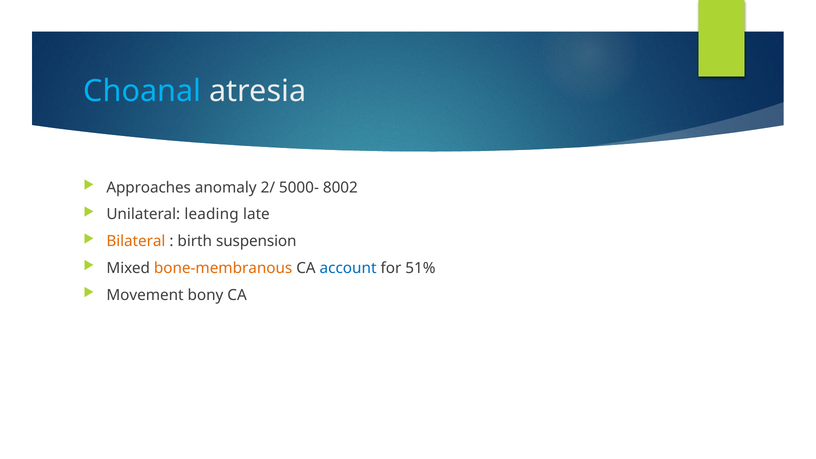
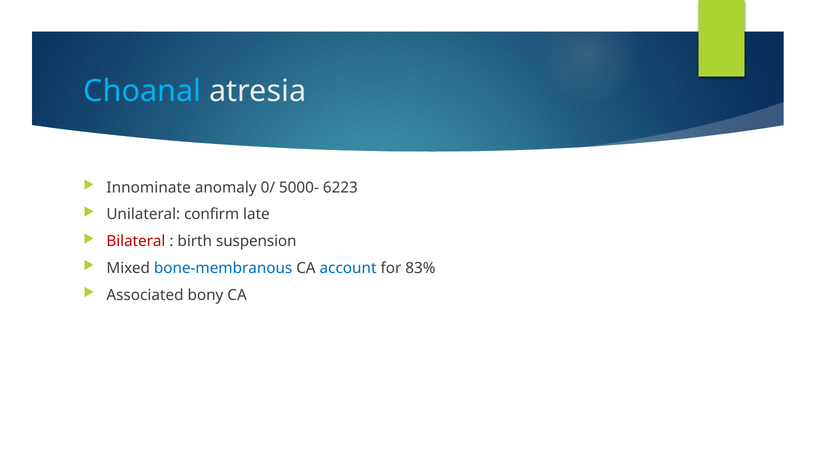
Approaches: Approaches -> Innominate (149, 188)
2/: 2/ -> 0/ (268, 188)
8002: 8002 -> 6223 (340, 188)
leading: leading -> confirm (212, 214)
Bilateral colour: orange -> red (136, 241)
bone-membranous colour: orange -> blue (223, 268)
51%: 51% -> 83% (420, 268)
Movement: Movement -> Associated (145, 295)
